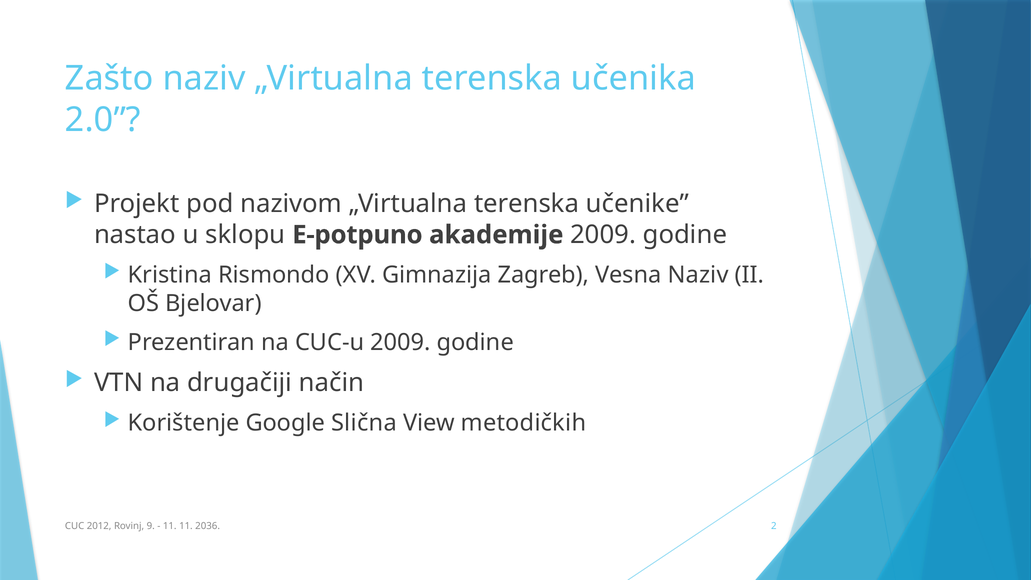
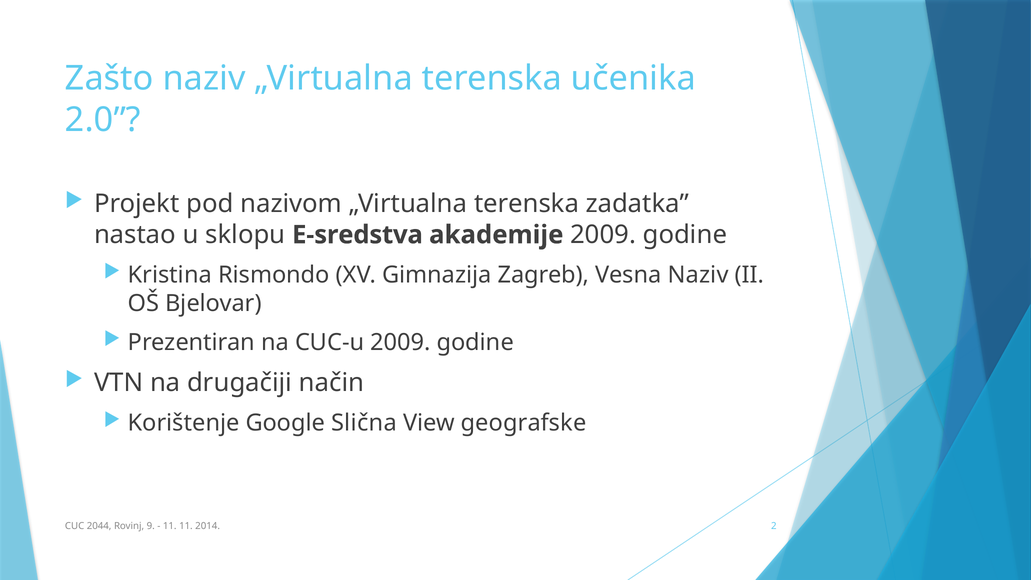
učenike: učenike -> zadatka (637, 204)
E-potpuno: E-potpuno -> E-sredstva (357, 235)
metodičkih: metodičkih -> geografske (524, 423)
2012: 2012 -> 2044 (99, 526)
2036: 2036 -> 2014 (208, 526)
